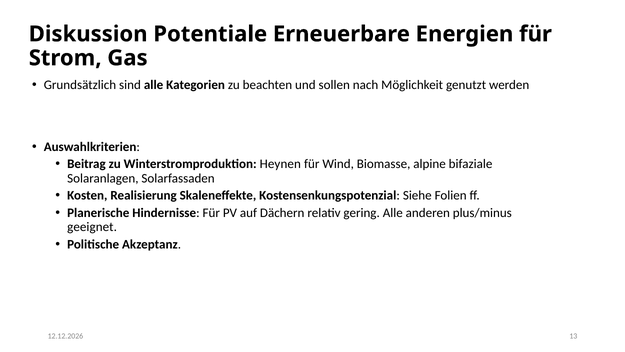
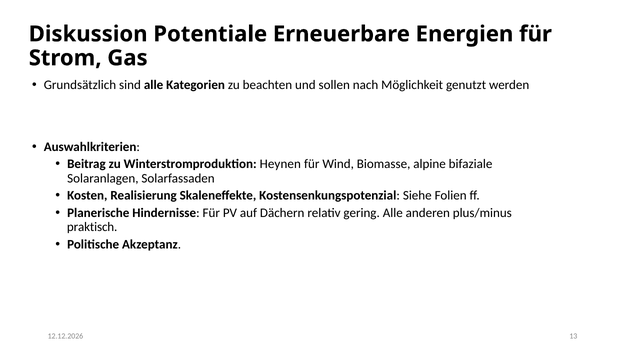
geeignet: geeignet -> praktisch (92, 227)
